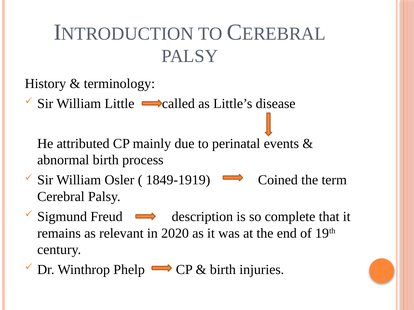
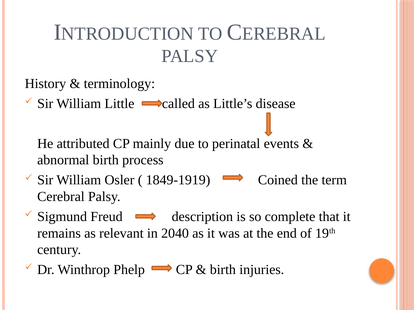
2020: 2020 -> 2040 (175, 233)
